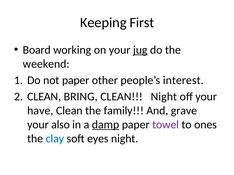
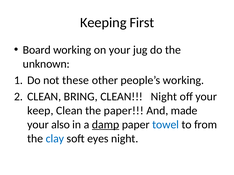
jug underline: present -> none (140, 50)
weekend: weekend -> unknown (46, 64)
not paper: paper -> these (76, 80)
people’s interest: interest -> working (183, 80)
have: have -> keep (40, 111)
the family: family -> paper (124, 111)
grave: grave -> made (184, 111)
towel colour: purple -> blue (166, 125)
ones: ones -> from (206, 125)
